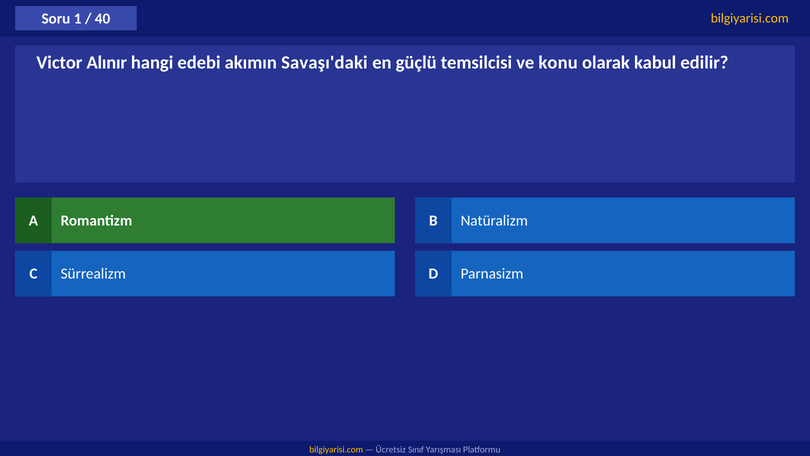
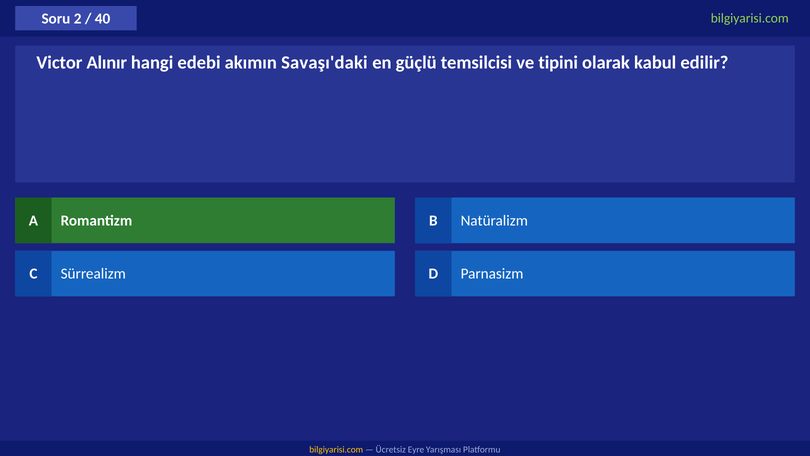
1: 1 -> 2 (78, 19)
bilgiyarisi.com colour: yellow -> light green (750, 18)
konu: konu -> tipini (558, 62)
Sınıf: Sınıf -> Eyre (416, 449)
